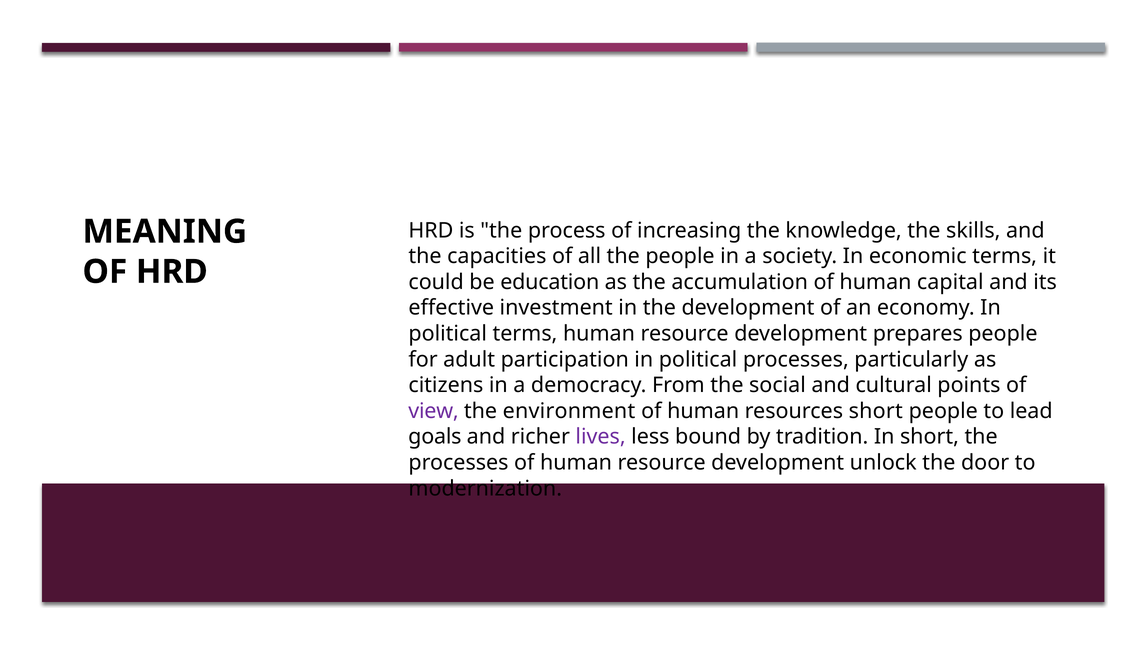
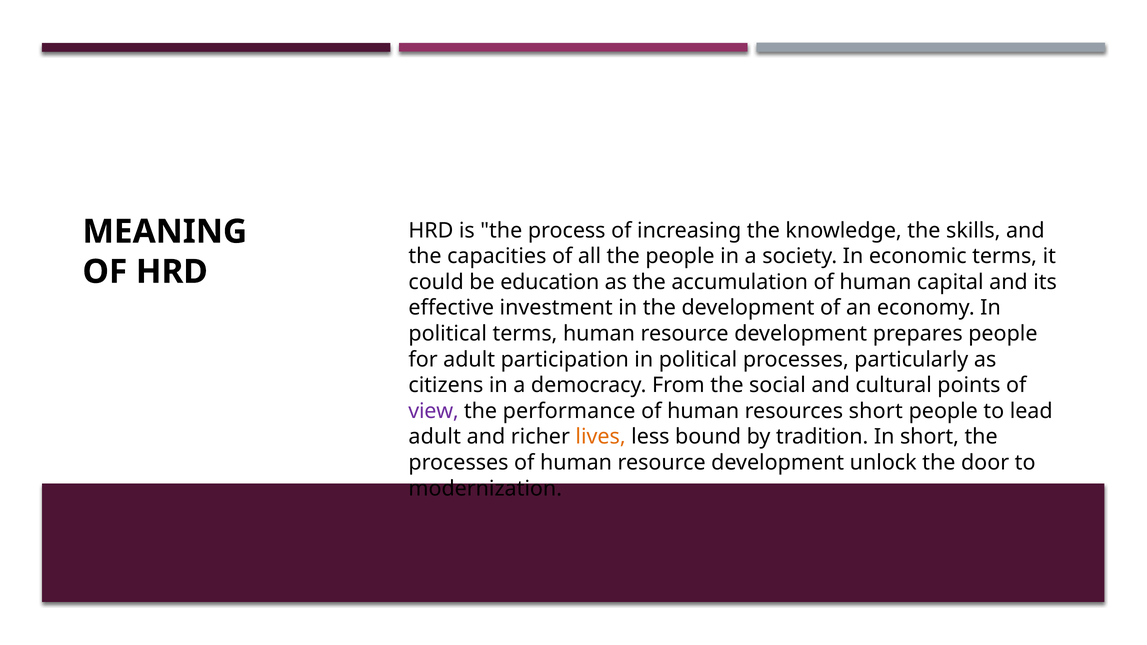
environment: environment -> performance (569, 411)
goals: goals -> adult (435, 437)
lives colour: purple -> orange (601, 437)
